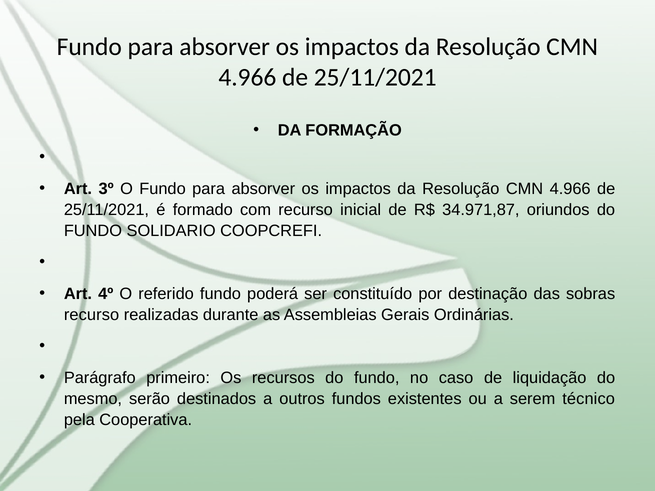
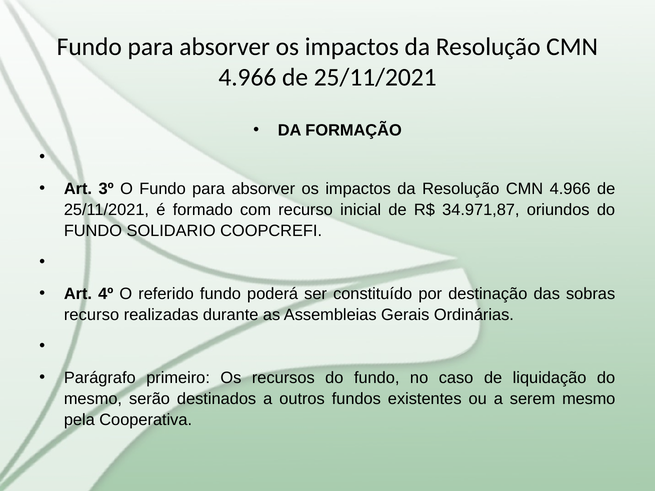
serem técnico: técnico -> mesmo (589, 399)
